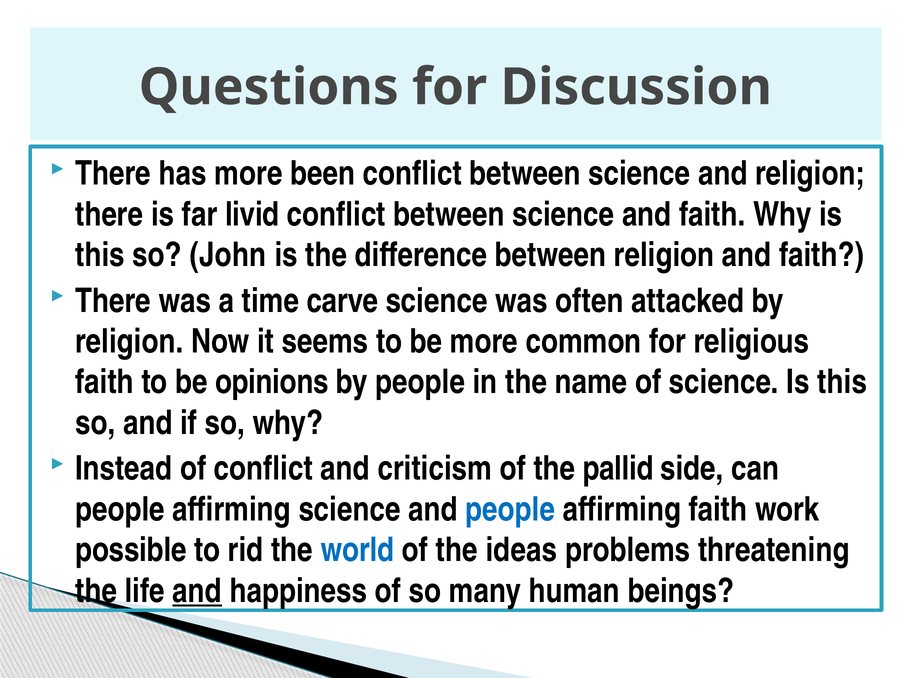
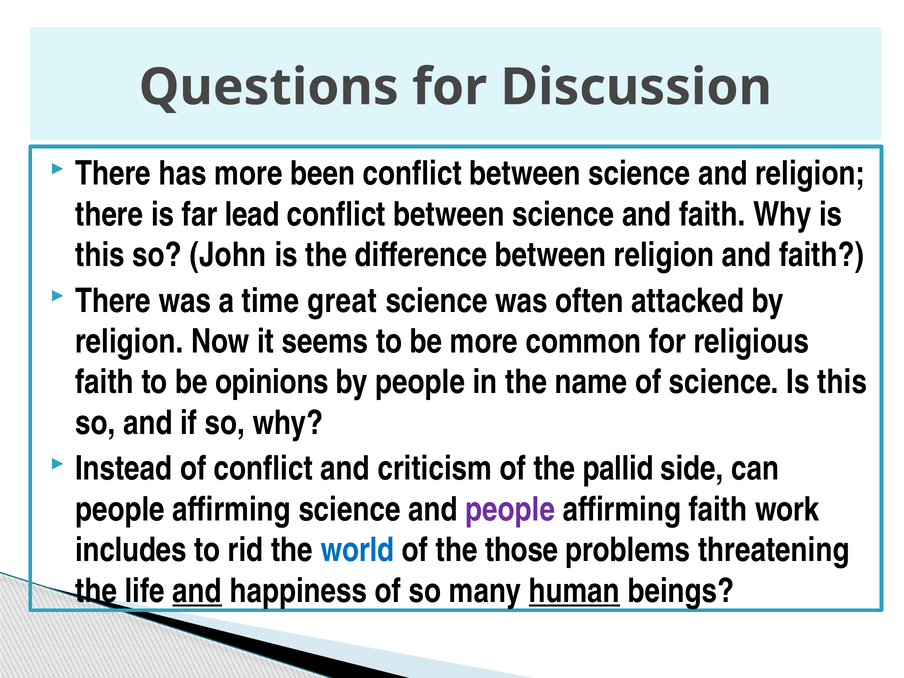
livid: livid -> lead (252, 214)
carve: carve -> great (342, 301)
people colour: blue -> purple (510, 509)
possible: possible -> includes (131, 550)
ideas: ideas -> those (522, 550)
human underline: none -> present (574, 591)
